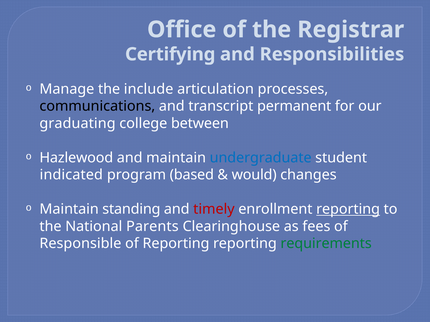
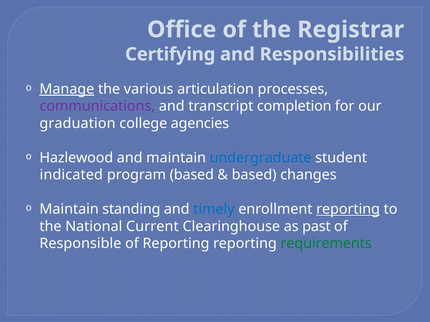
Manage underline: none -> present (67, 89)
include: include -> various (149, 89)
communications colour: black -> purple (97, 106)
permanent: permanent -> completion (294, 106)
graduating: graduating -> graduation (78, 124)
between: between -> agencies (200, 124)
would: would -> based (254, 175)
timely colour: red -> blue (214, 210)
Parents: Parents -> Current (152, 227)
fees: fees -> past (316, 227)
